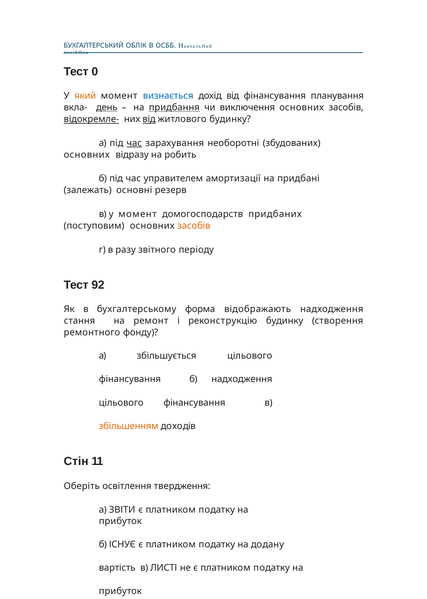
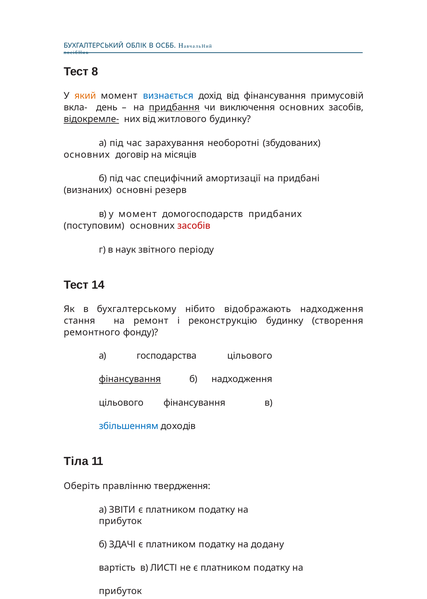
0: 0 -> 8 (95, 72)
планування: планування -> примусовій (337, 96)
день underline: present -> none (107, 107)
від underline: present -> none (149, 119)
час underline: present -> none (134, 143)
відразу: відразу -> договір (132, 155)
робить: робить -> місяців (180, 155)
управителем: управителем -> специфічний (173, 178)
залежать: залежать -> визнаних (88, 190)
засобів colour: orange -> red (194, 226)
разу: разу -> наук (126, 249)
92: 92 -> 14 (98, 285)
форма: форма -> нібито (200, 309)
збільшується: збільшується -> господарства (167, 356)
фінансування underline: none -> present (130, 379)
збільшенням colour: orange -> blue (129, 426)
Стін: Стін -> Тіла (76, 461)
освітлення: освітлення -> правлінню (127, 486)
ІСНУЄ: ІСНУЄ -> ЗДАЧІ (122, 544)
